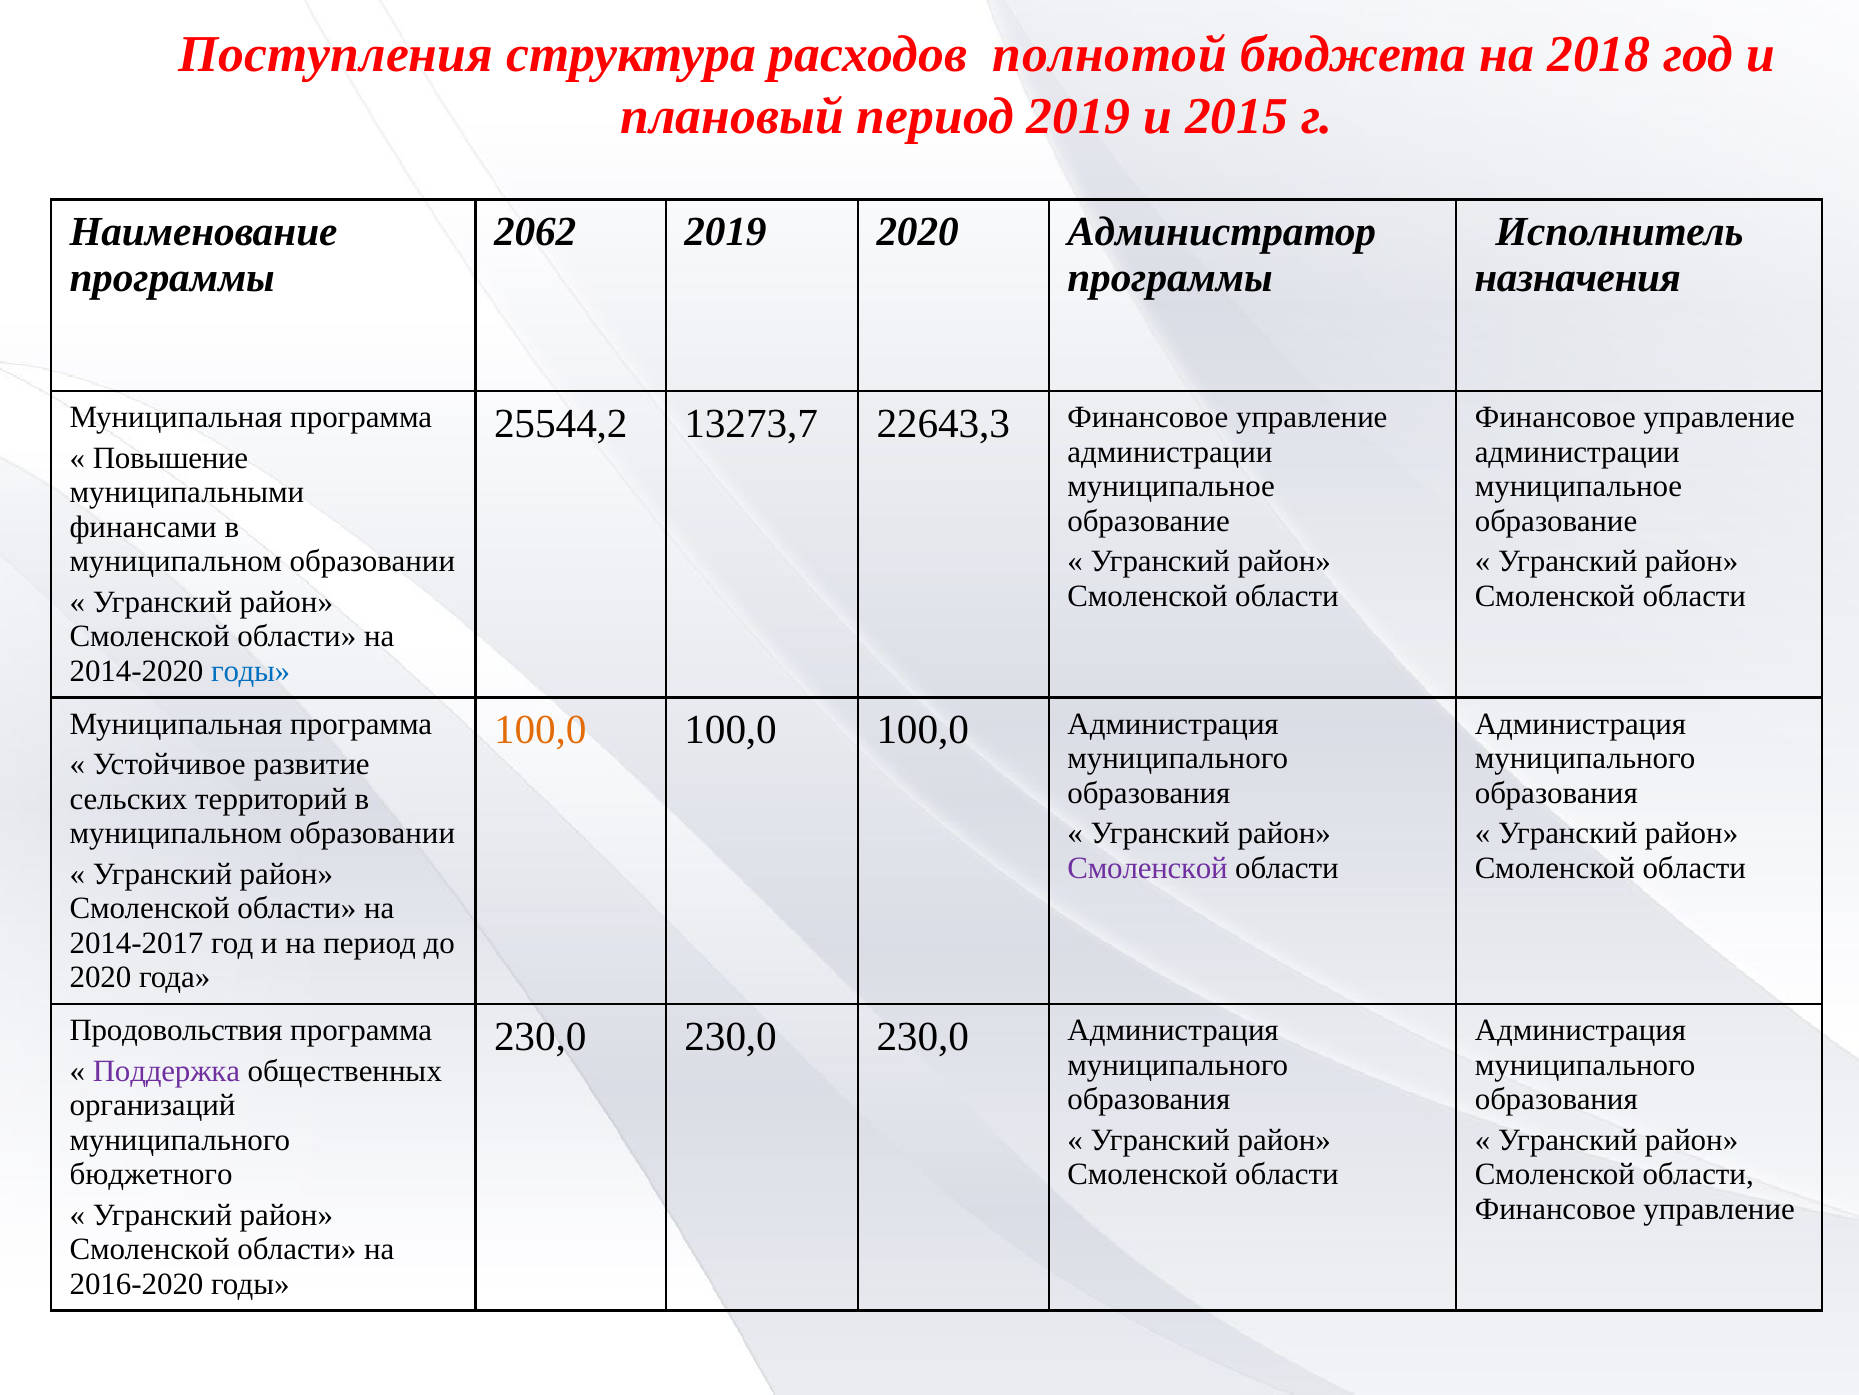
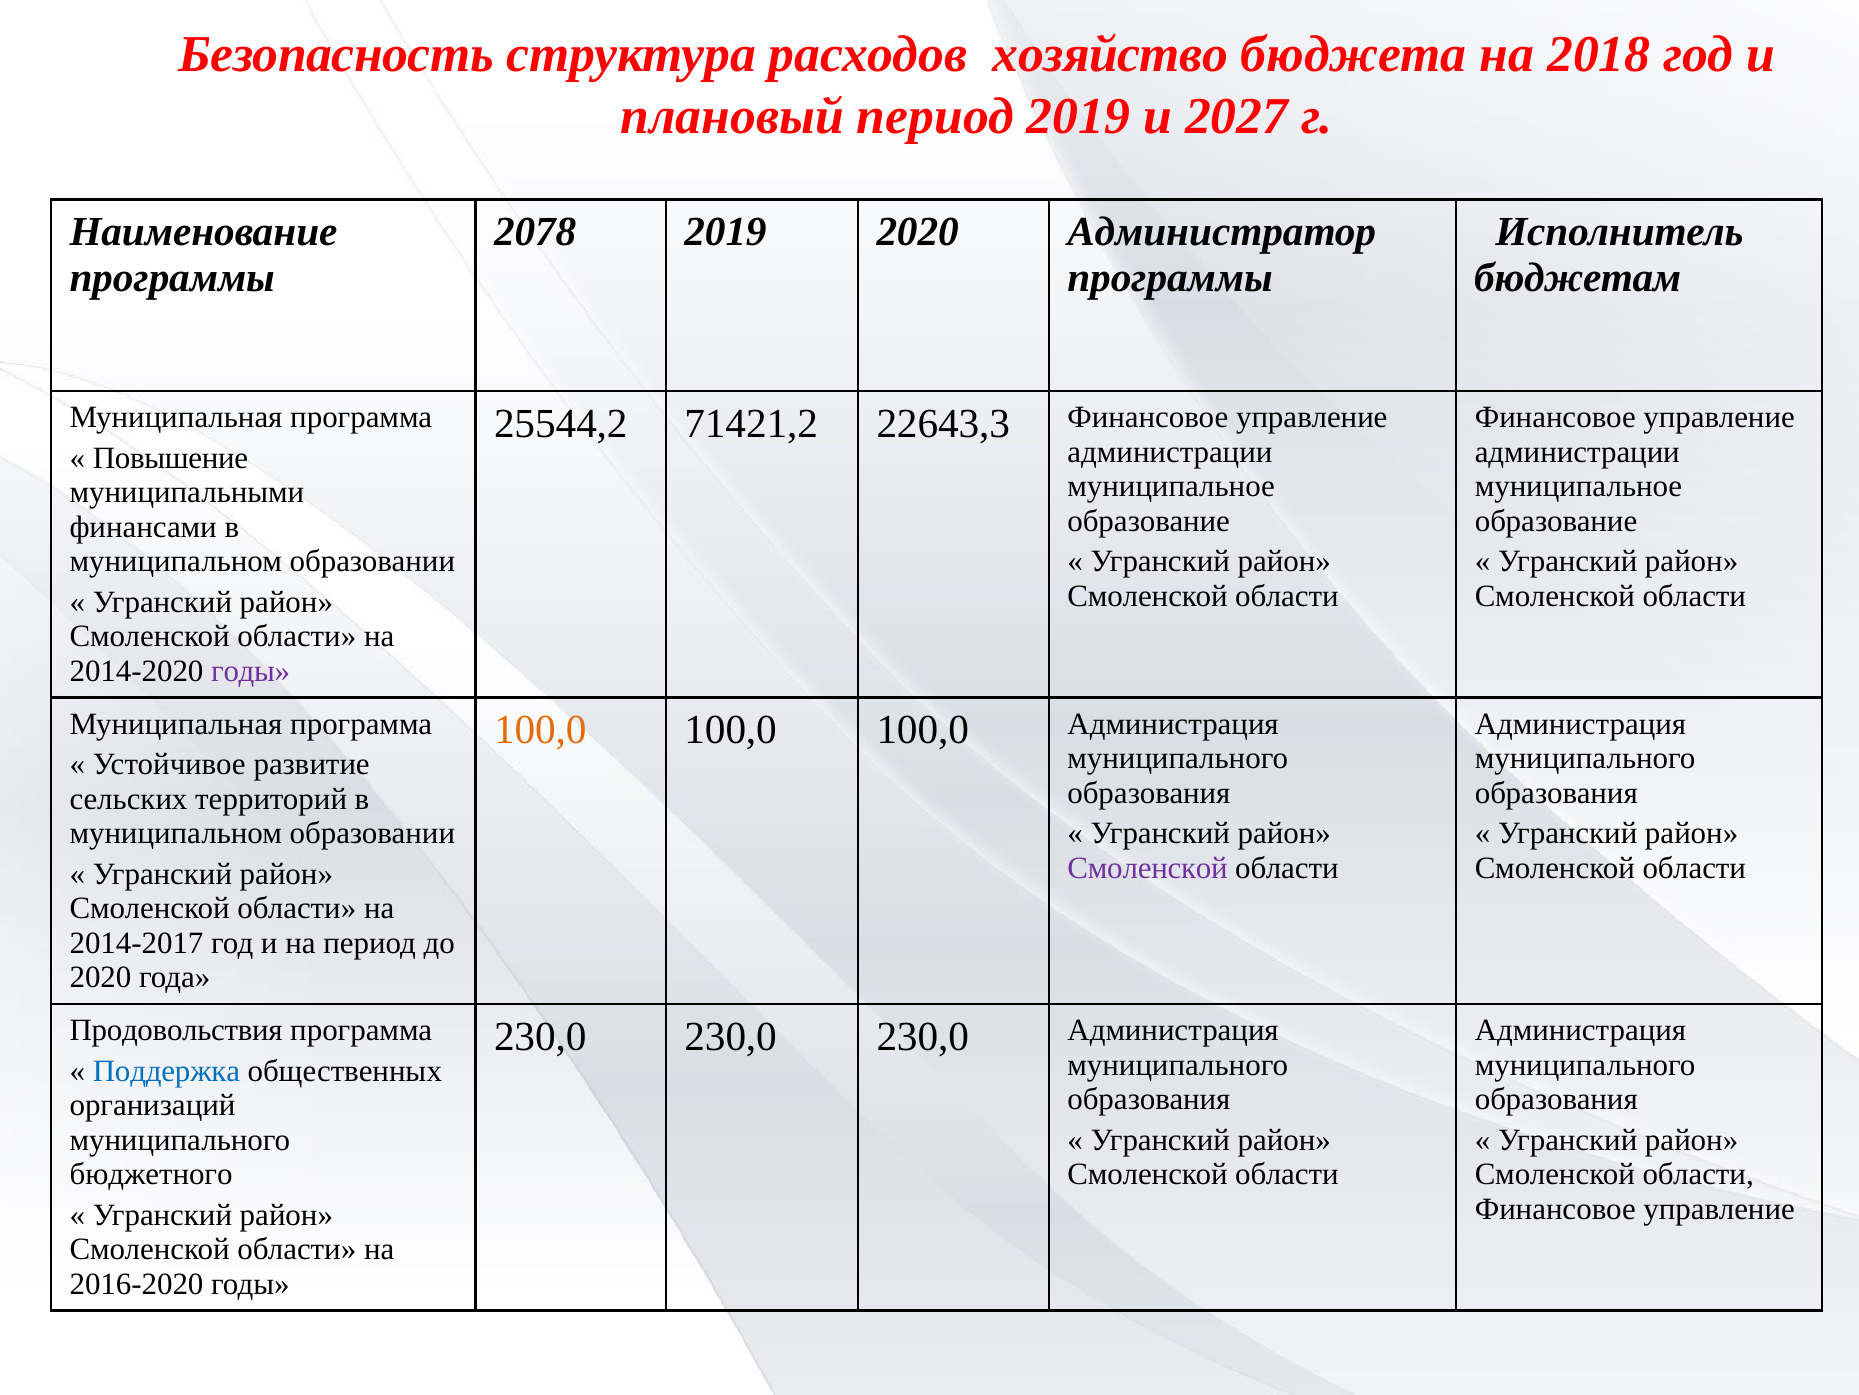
Поступления: Поступления -> Безопасность (336, 54)
полнотой: полнотой -> хозяйство (1110, 54)
2015: 2015 -> 2027 (1237, 116)
2062: 2062 -> 2078 (535, 232)
назначения: назначения -> бюджетам (1578, 278)
13273,7: 13273,7 -> 71421,2 (751, 423)
годы colour: blue -> purple (251, 671)
Поддержка colour: purple -> blue (166, 1071)
